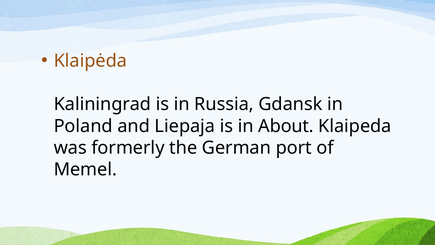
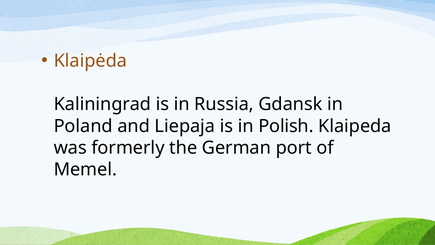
About: About -> Polish (286, 126)
